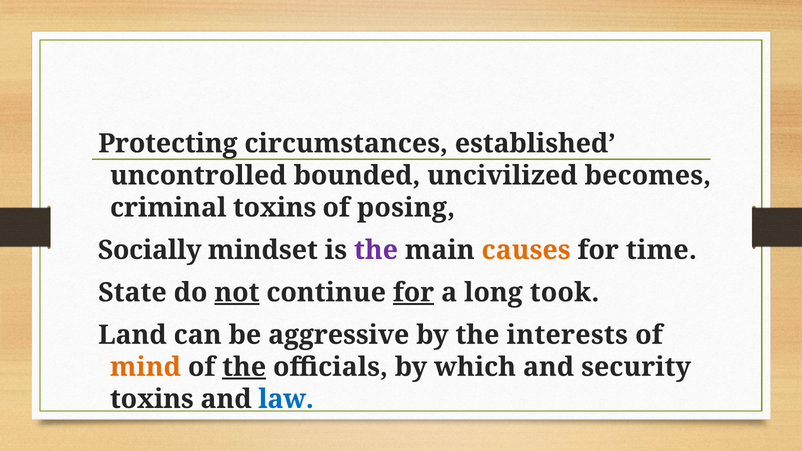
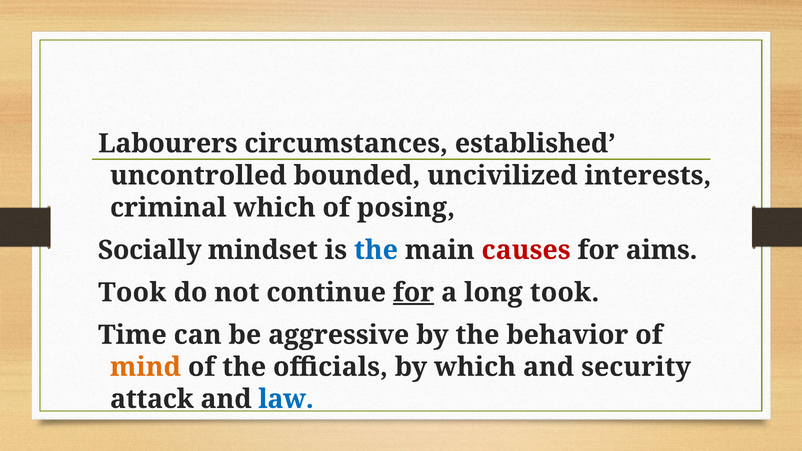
Protecting: Protecting -> Labourers (168, 144)
becomes: becomes -> interests (648, 176)
criminal toxins: toxins -> which (275, 208)
the colour: purple -> blue (376, 250)
causes colour: orange -> red (526, 250)
time: time -> aims (662, 250)
State: State -> Took (132, 293)
not underline: present -> none (237, 293)
Land: Land -> Time (132, 335)
interests: interests -> behavior (567, 335)
the underline: present -> none (244, 367)
toxins: toxins -> attack (152, 399)
